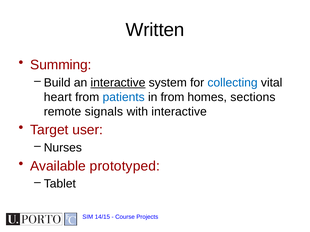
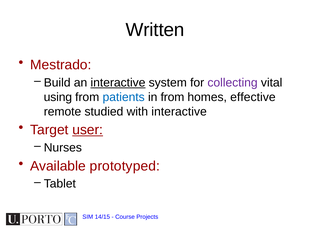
Summing: Summing -> Mestrado (61, 65)
collecting colour: blue -> purple (233, 83)
heart: heart -> using (58, 97)
sections: sections -> effective (253, 97)
signals: signals -> studied (104, 112)
user underline: none -> present (88, 130)
